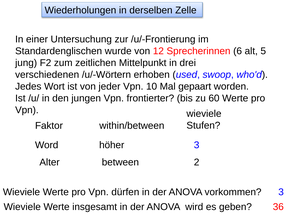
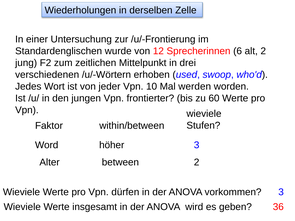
alt 5: 5 -> 2 (263, 51)
gepaart: gepaart -> werden (195, 87)
